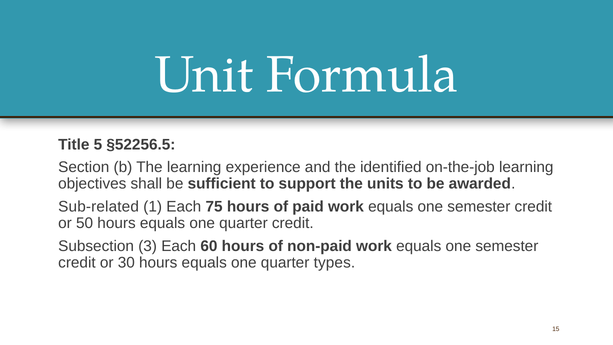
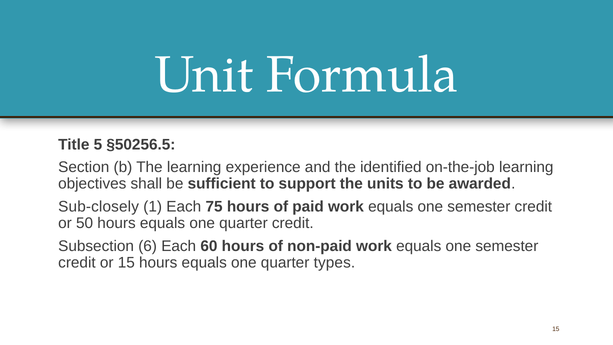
§52256.5: §52256.5 -> §50256.5 (141, 144)
Sub-related: Sub-related -> Sub-closely (99, 207)
3: 3 -> 6 (148, 246)
or 30: 30 -> 15 (126, 263)
